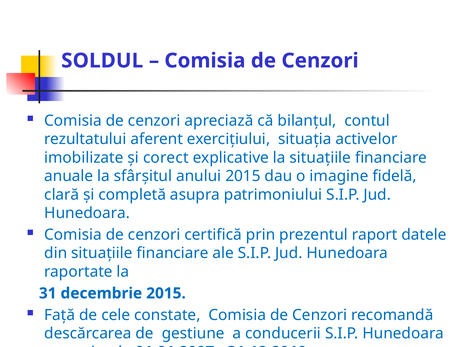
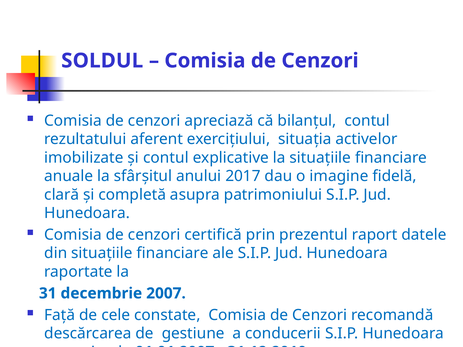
și corect: corect -> contul (166, 158)
anului 2015: 2015 -> 2017 (243, 176)
decembrie 2015: 2015 -> 2007 (166, 294)
